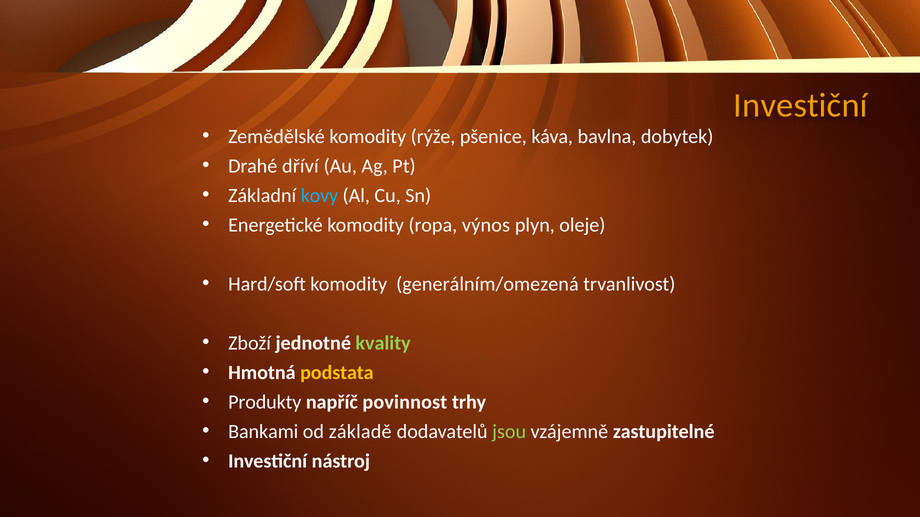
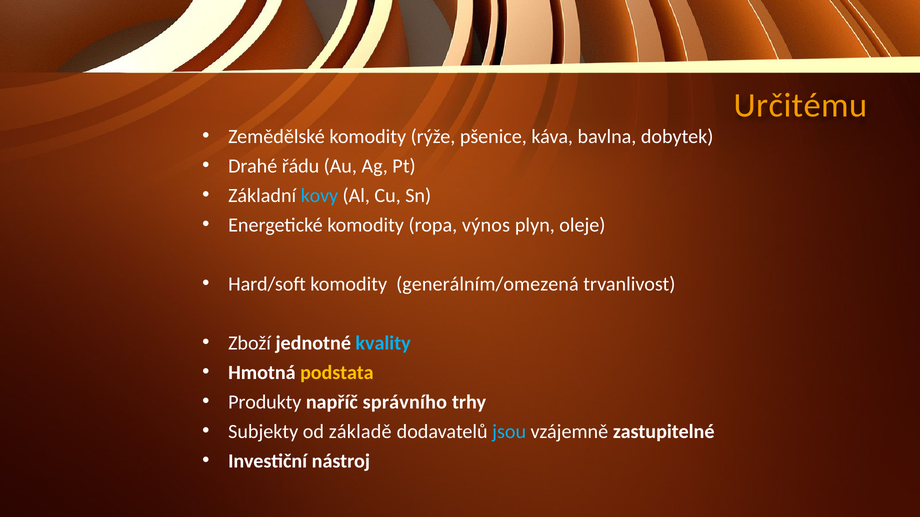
Investiční: Investiční -> Určitému (800, 106)
dříví: dříví -> řádu (301, 166)
kvality colour: light green -> light blue (383, 343)
povinnost: povinnost -> správního (405, 402)
Bankami: Bankami -> Subjekty (263, 432)
jsou colour: light green -> light blue (509, 432)
